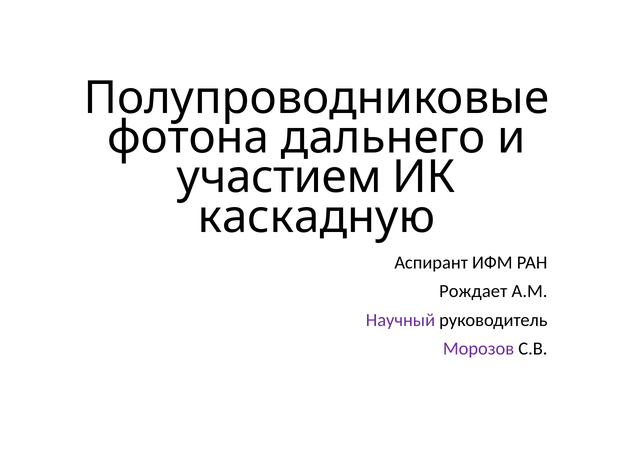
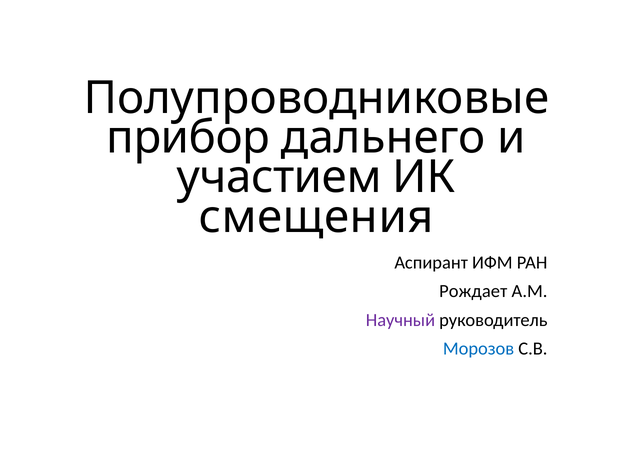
фотона: фотона -> прибор (188, 138)
каскадную: каскадную -> смещения (316, 217)
Морозов colour: purple -> blue (479, 349)
